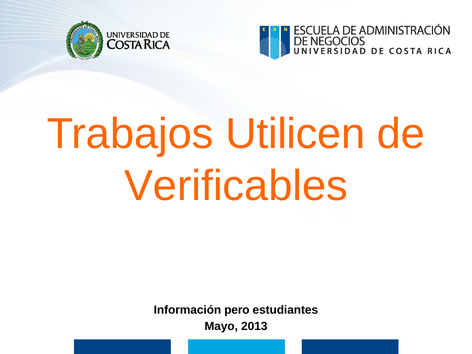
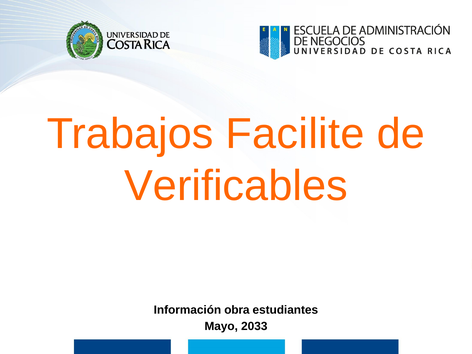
Utilicen: Utilicen -> Facilite (295, 134)
pero: pero -> obra (237, 310)
2013: 2013 -> 2033 (254, 326)
